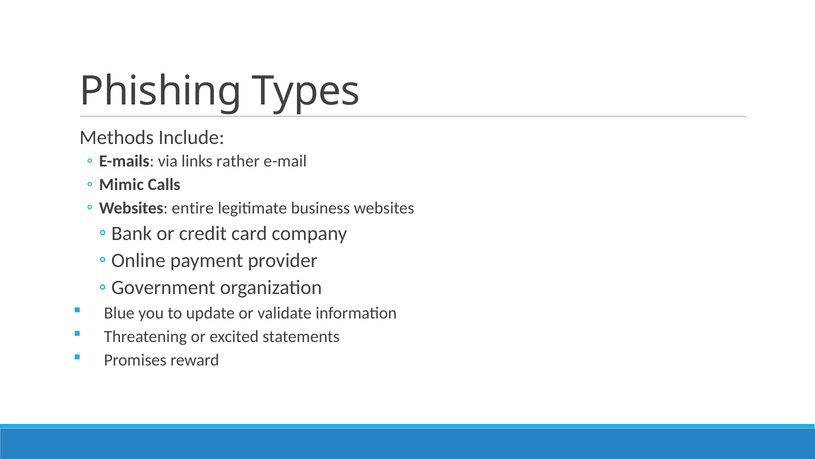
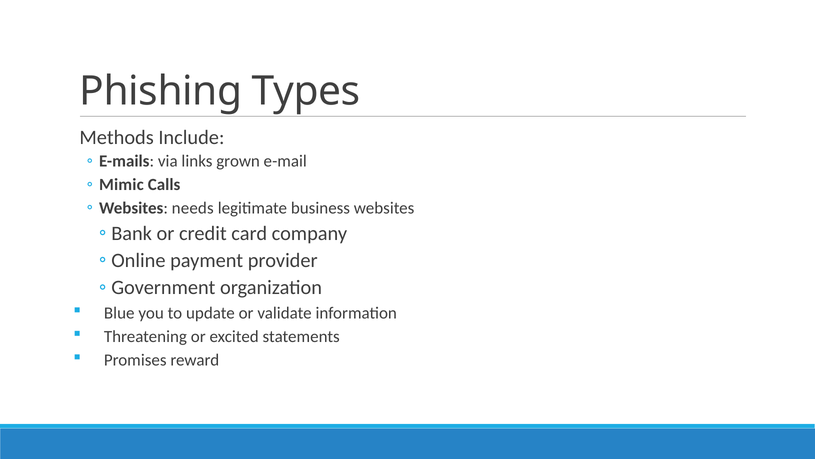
rather: rather -> grown (238, 161)
entire: entire -> needs (193, 208)
